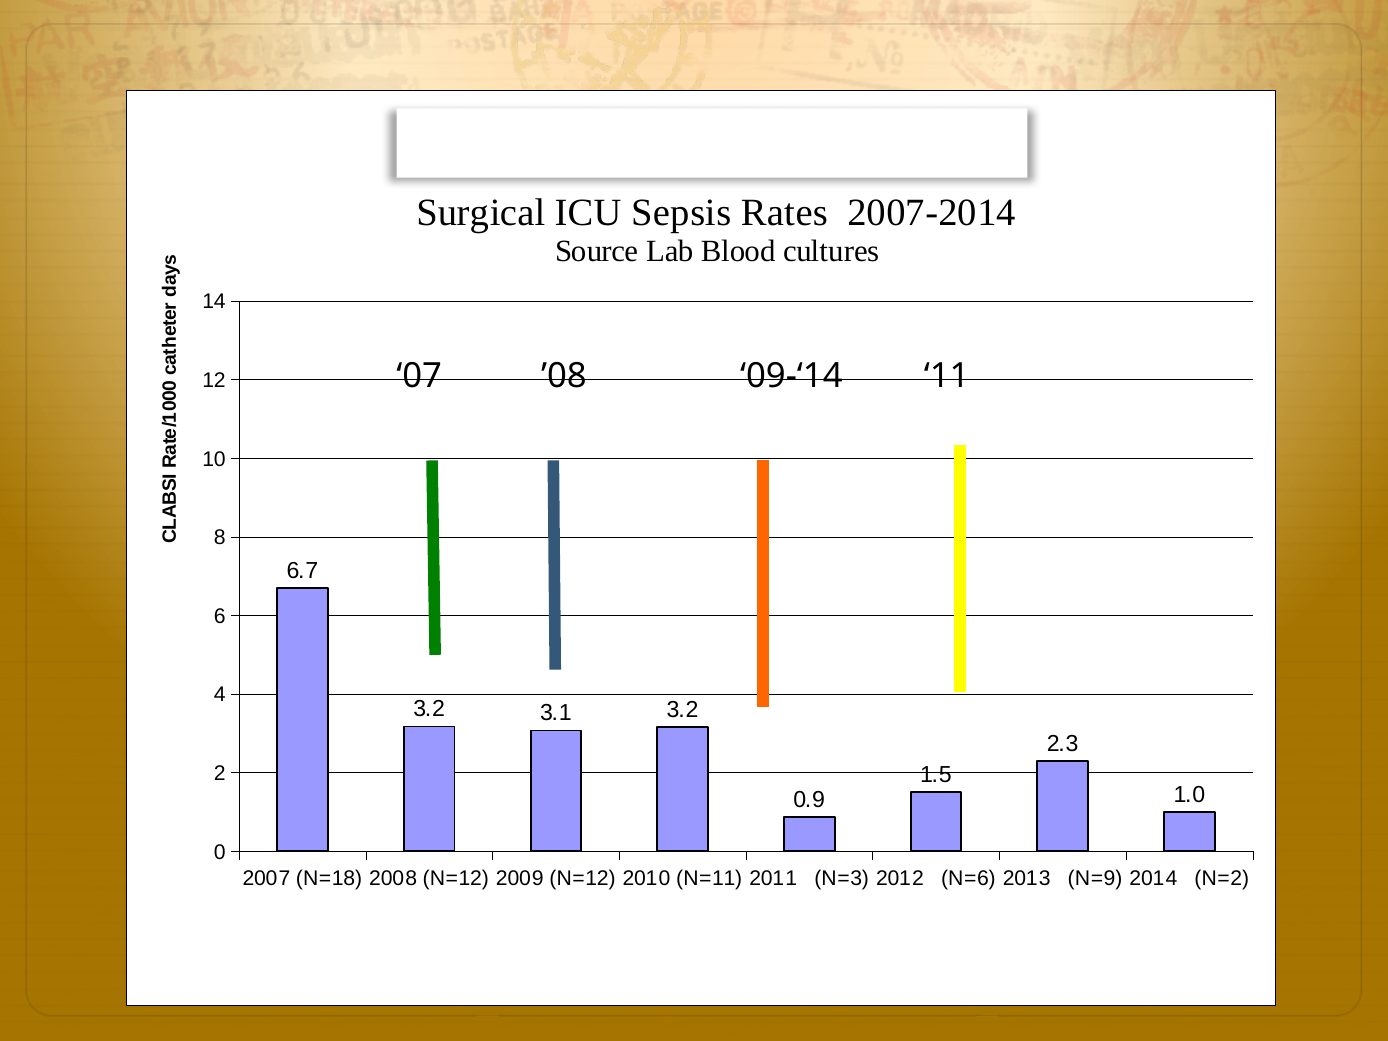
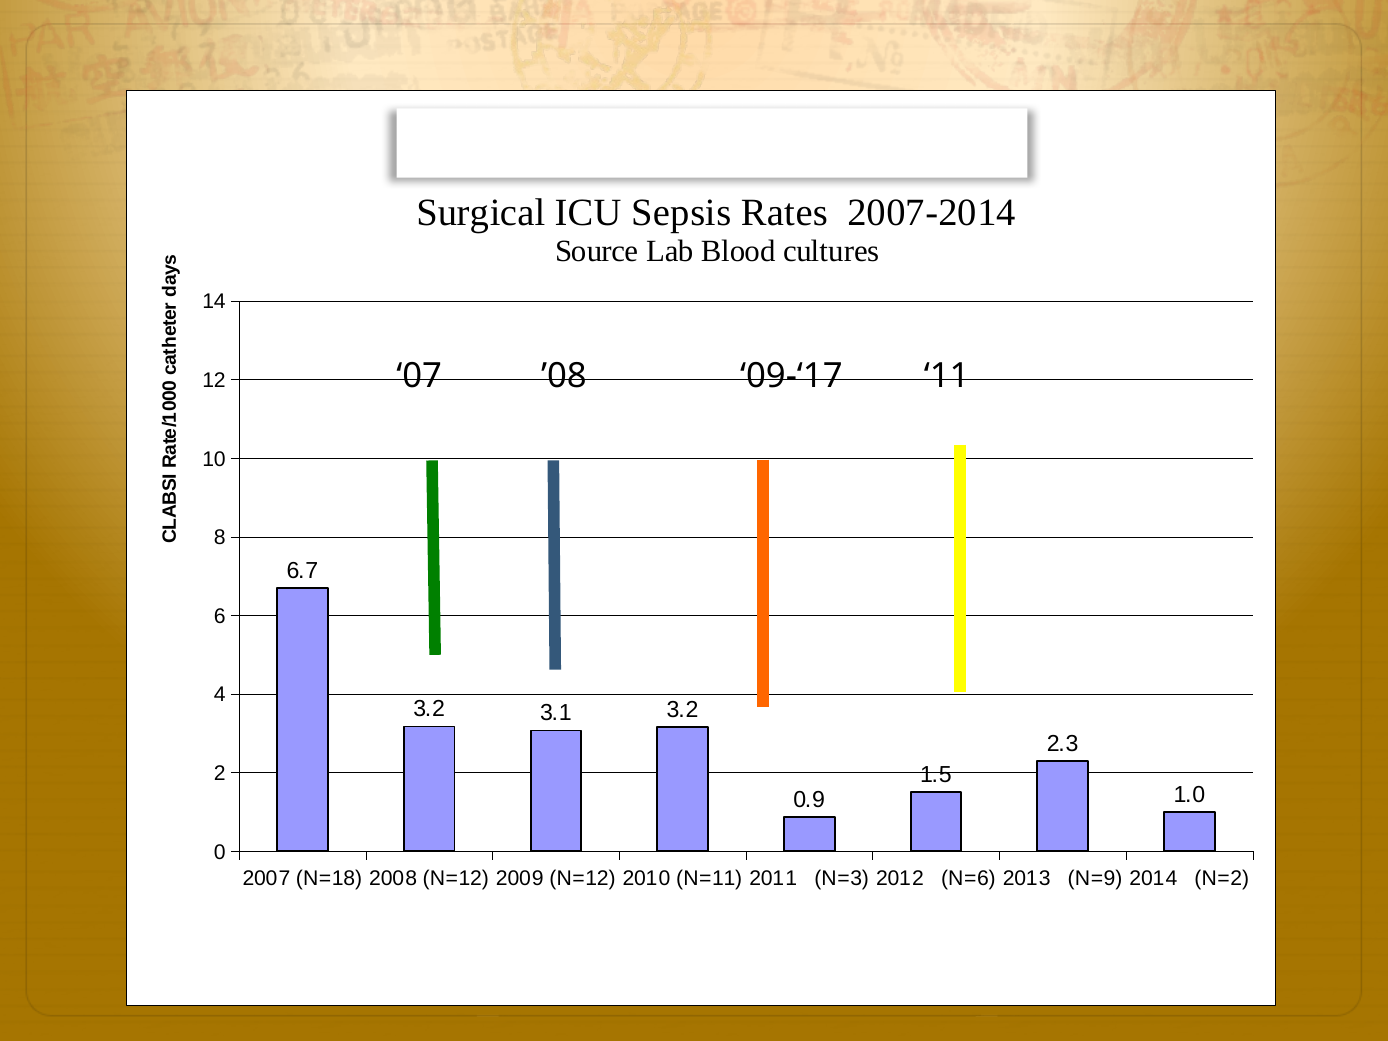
09-‘14: 09-‘14 -> 09-‘17 (791, 376)
